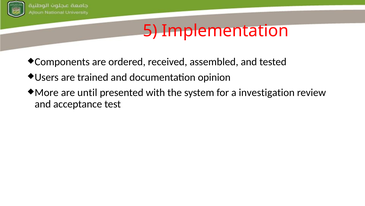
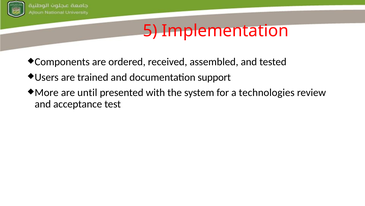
opinion: opinion -> support (214, 77)
investigation: investigation -> technologies (267, 92)
